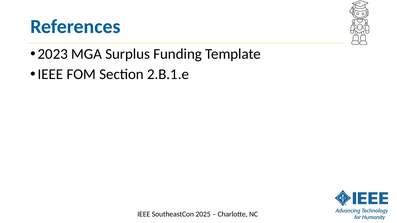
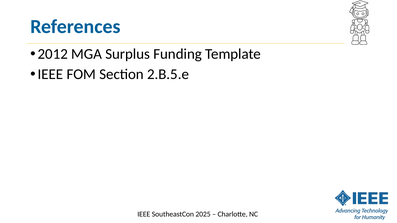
2023: 2023 -> 2012 (53, 54)
2.B.1.e: 2.B.1.e -> 2.B.5.e (168, 74)
